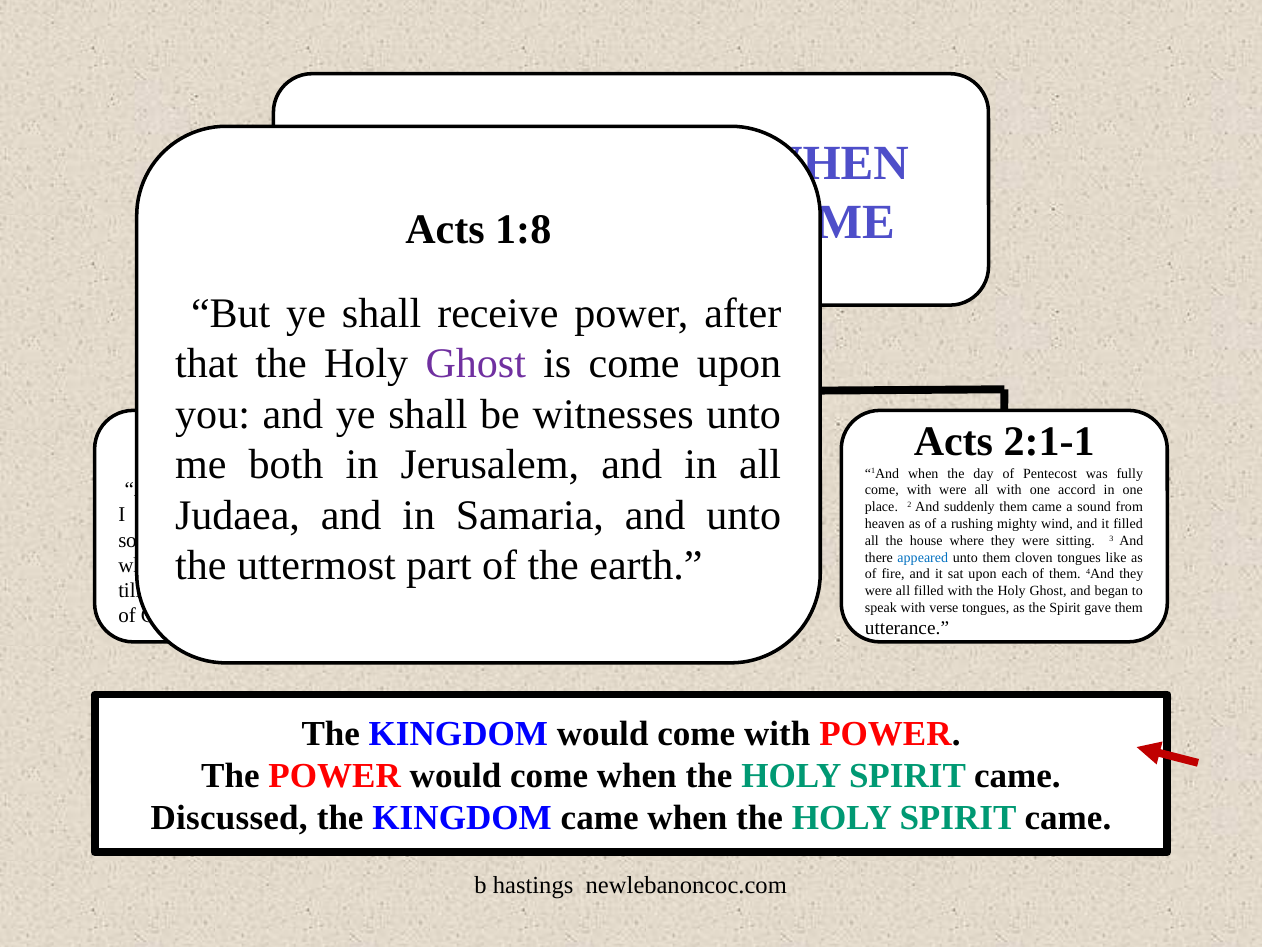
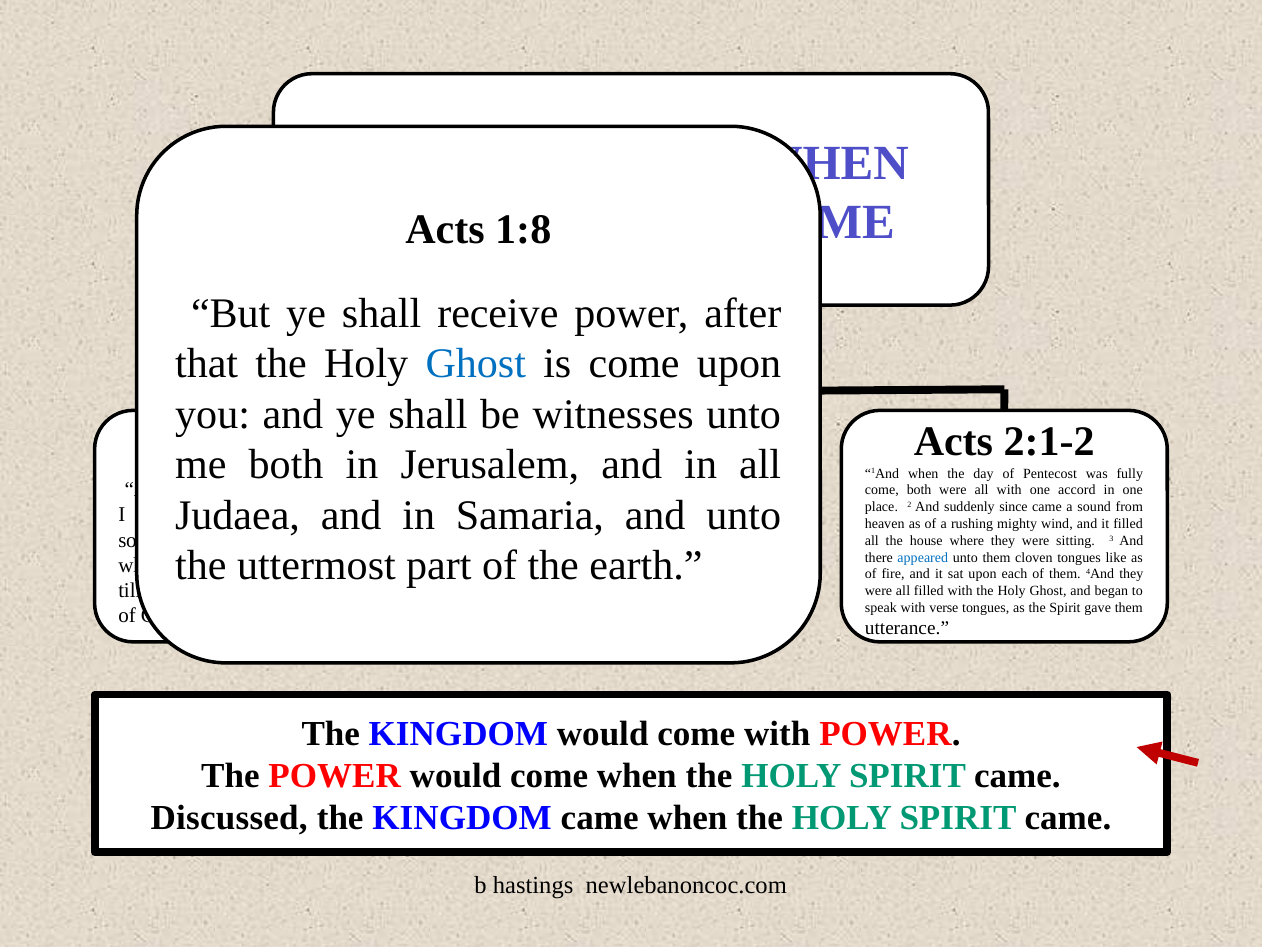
Ghost colour: purple -> blue (476, 364)
2:1-1: 2:1-1 -> 2:1-2 (1049, 442)
with: with -> both (919, 490)
suddenly them: them -> since (1014, 507)
